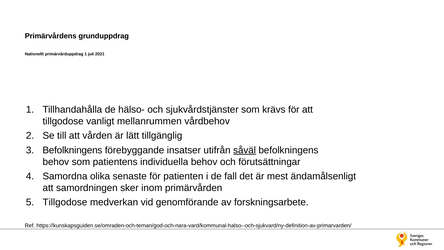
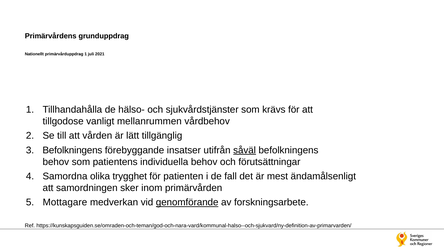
senaste: senaste -> trygghet (130, 176)
Tillgodose: Tillgodose -> Mottagare (65, 202)
genomförande underline: none -> present (187, 202)
